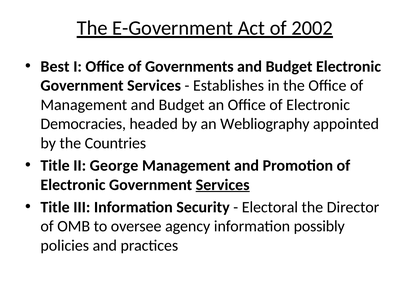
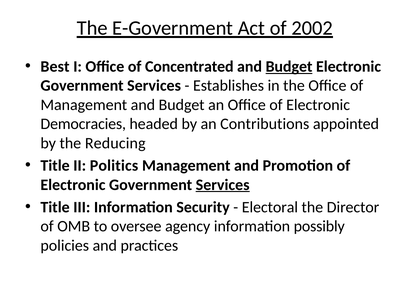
Governments: Governments -> Concentrated (189, 66)
Budget underline: none -> present (289, 66)
Webliography: Webliography -> Contributions (265, 124)
Countries: Countries -> Reducing (115, 143)
George: George -> Politics (114, 165)
